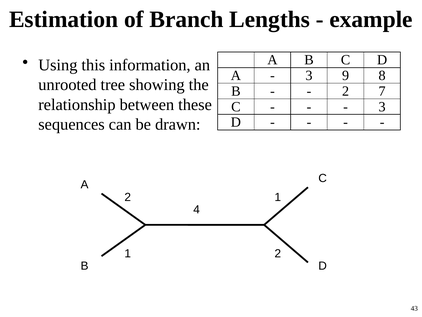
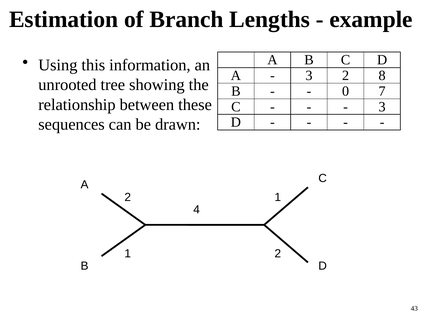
3 9: 9 -> 2 (346, 75)
2: 2 -> 0 (346, 91)
